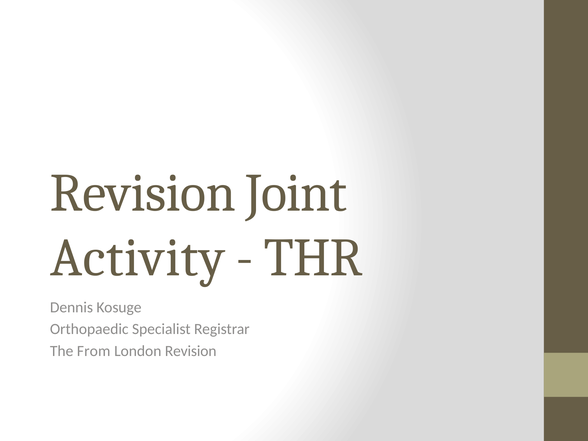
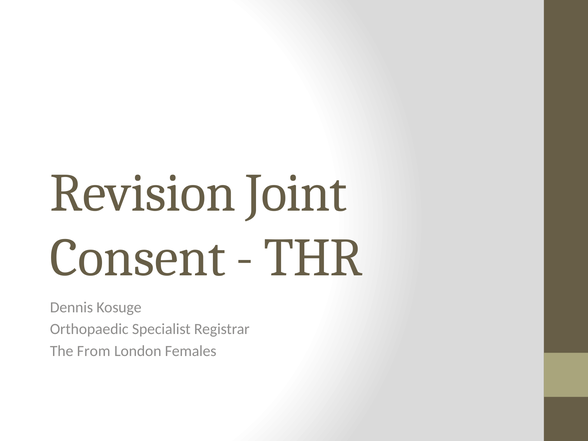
Activity: Activity -> Consent (138, 258)
London Revision: Revision -> Females (191, 351)
